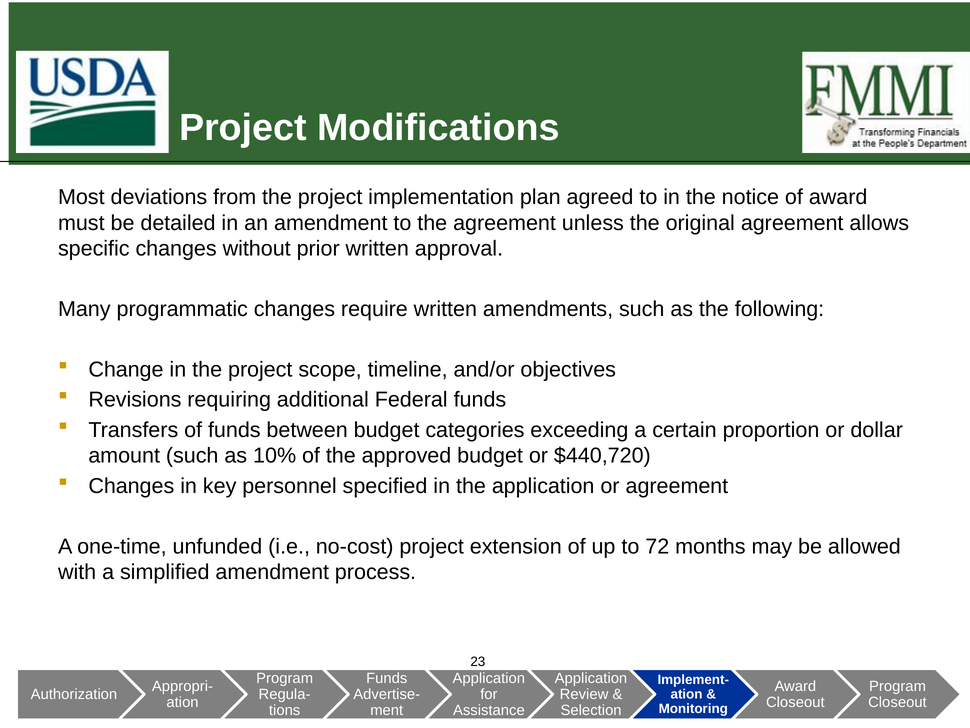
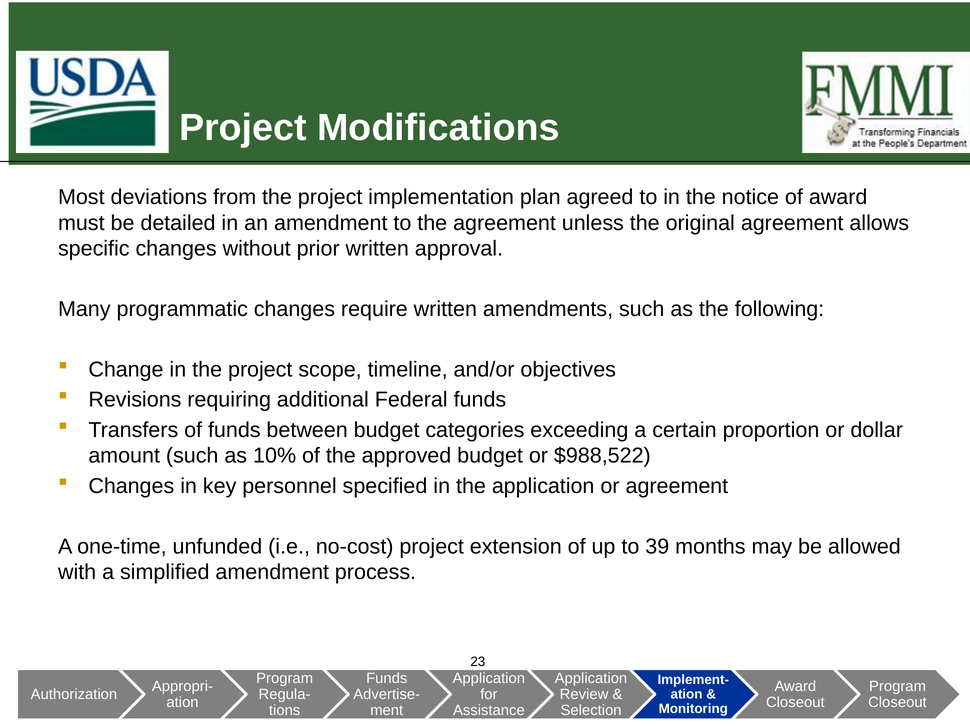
$440,720: $440,720 -> $988,522 (602, 456)
72: 72 -> 39 (657, 546)
